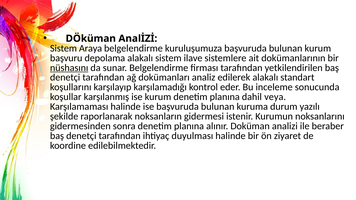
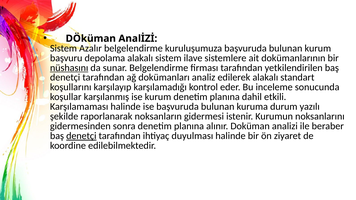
Araya: Araya -> Azalır (90, 48)
veya: veya -> etkili (275, 97)
denetçi underline: none -> present (81, 136)
